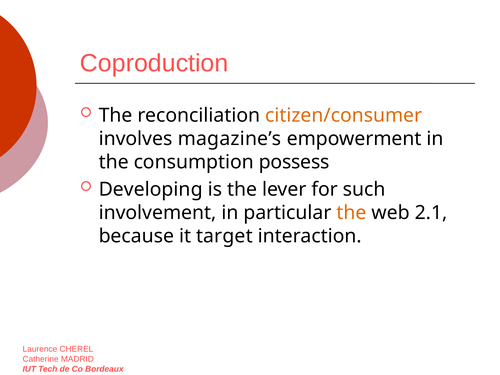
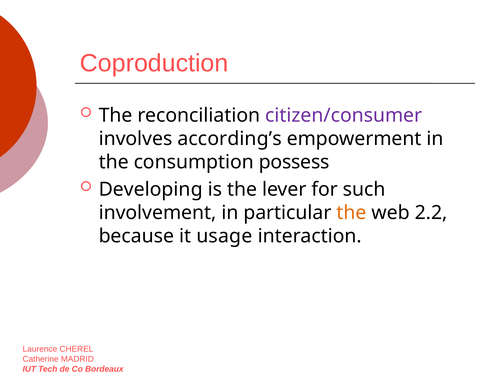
citizen/consumer colour: orange -> purple (344, 115)
magazine’s: magazine’s -> according’s (230, 139)
2.1: 2.1 -> 2.2 (431, 213)
target: target -> usage (224, 236)
